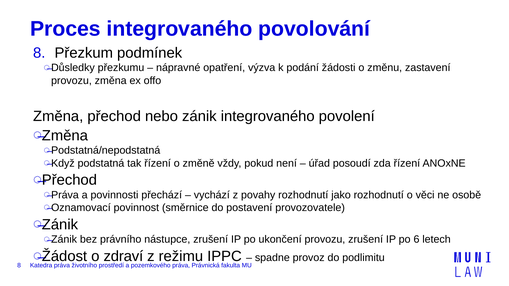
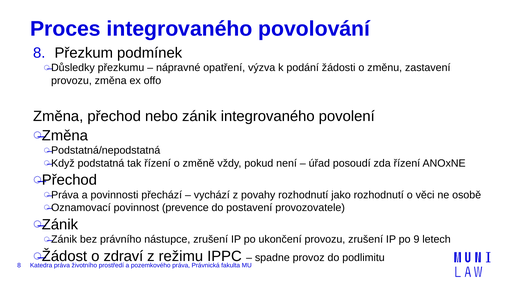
směrnice: směrnice -> prevence (185, 208)
6: 6 -> 9 (416, 240)
